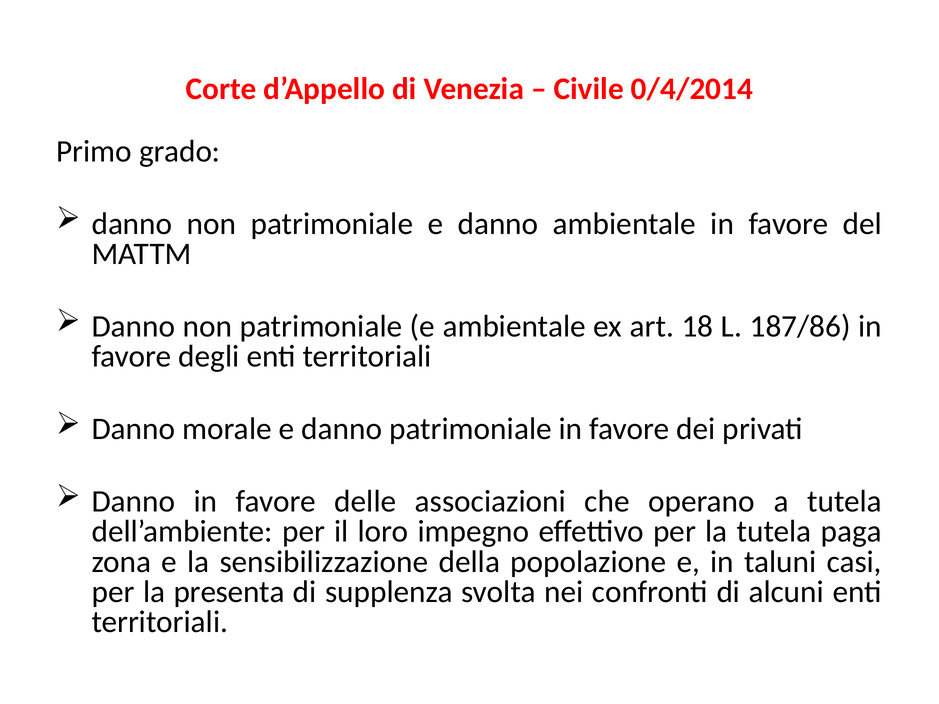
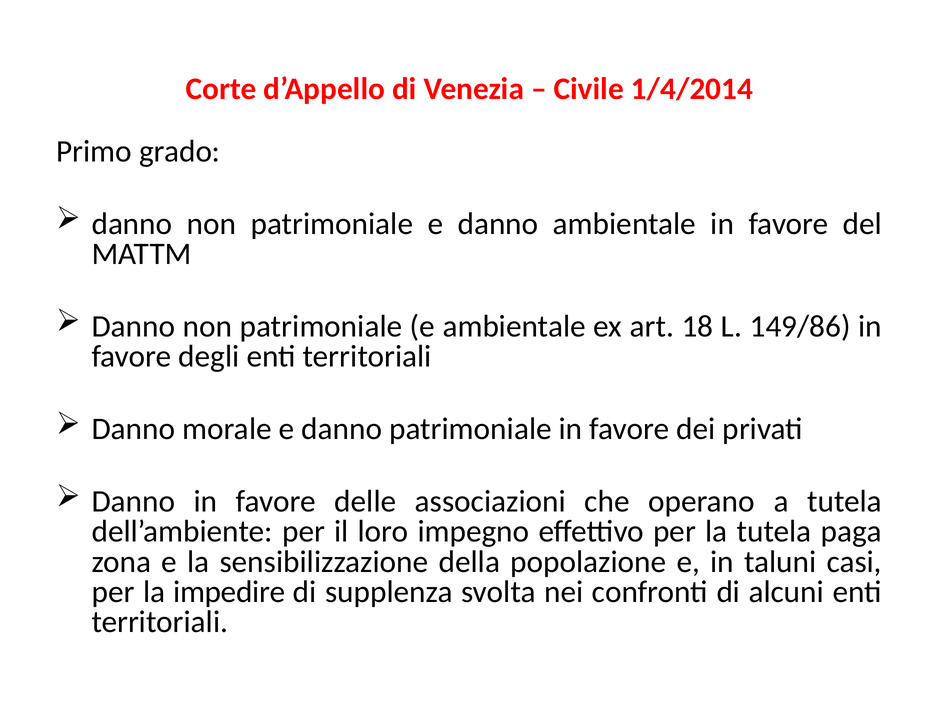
0/4/2014: 0/4/2014 -> 1/4/2014 (692, 89)
187/86: 187/86 -> 149/86 (800, 327)
presenta: presenta -> impedire (229, 592)
